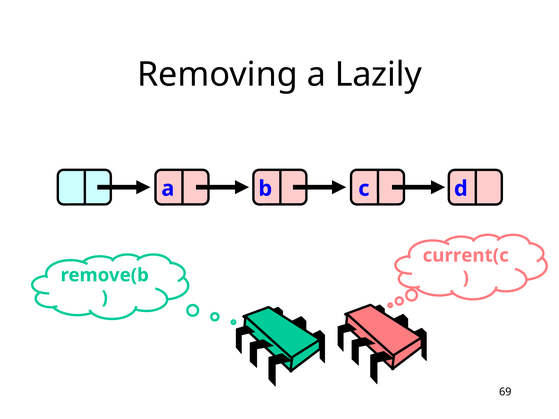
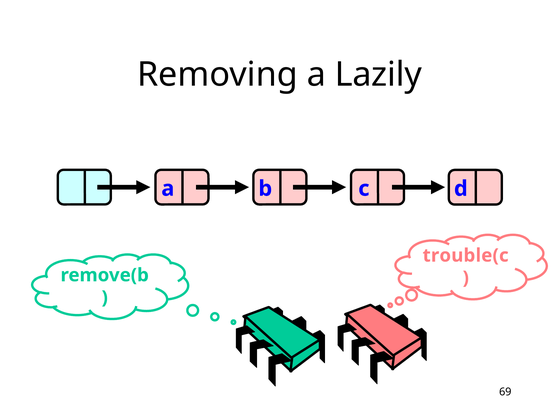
current(c: current(c -> trouble(c (466, 256)
